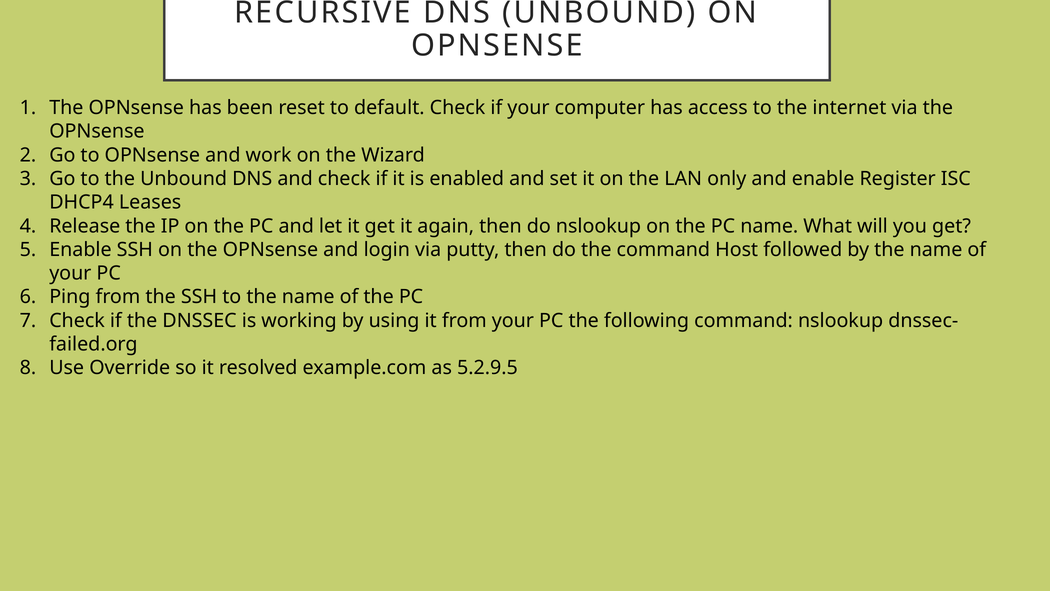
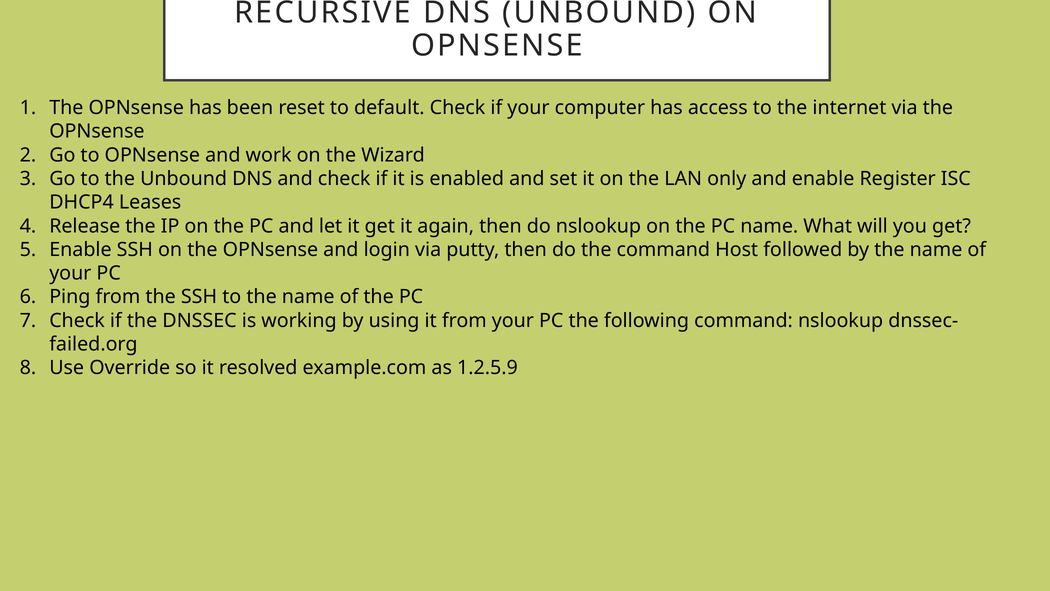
5.2.9.5: 5.2.9.5 -> 1.2.5.9 (487, 368)
